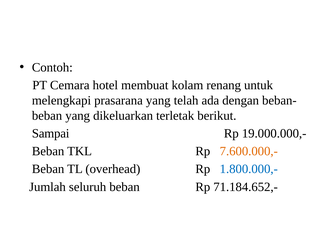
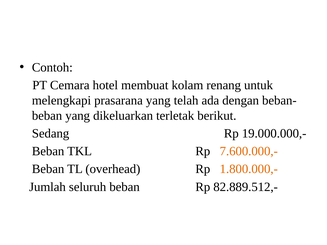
Sampai: Sampai -> Sedang (51, 134)
1.800.000,- colour: blue -> orange (249, 169)
71.184.652,-: 71.184.652,- -> 82.889.512,- (246, 187)
